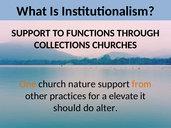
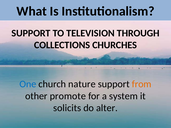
FUNCTIONS: FUNCTIONS -> TELEVISION (90, 33)
One colour: orange -> blue (28, 84)
practices: practices -> promote (68, 96)
elevate: elevate -> system (123, 96)
should: should -> solicits (67, 108)
